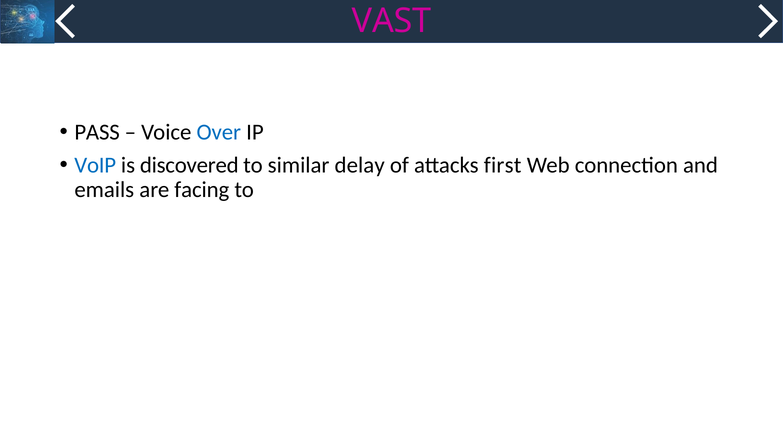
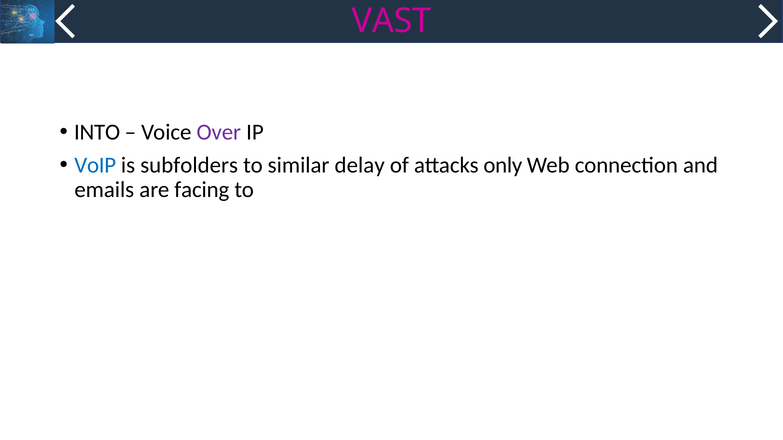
PASS: PASS -> INTO (97, 132)
Over colour: blue -> purple (219, 132)
discovered: discovered -> subfolders (189, 165)
first: first -> only (503, 165)
